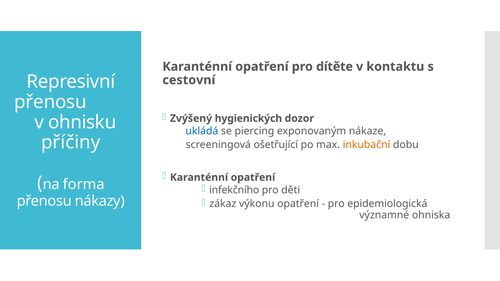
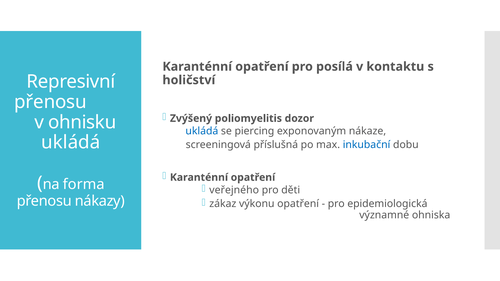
dítěte: dítěte -> posílá (334, 67)
cestovní: cestovní -> holičství (189, 80)
hygienických: hygienických -> poliomyelitis (248, 119)
příčiny: příčiny -> ukládá (71, 143)
ošetřující: ošetřující -> příslušná (276, 145)
inkubační colour: orange -> blue (367, 145)
infekčního: infekčního -> veřejného (234, 190)
